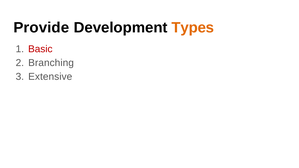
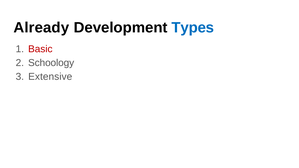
Provide: Provide -> Already (41, 28)
Types colour: orange -> blue (193, 28)
Branching: Branching -> Schoology (51, 63)
